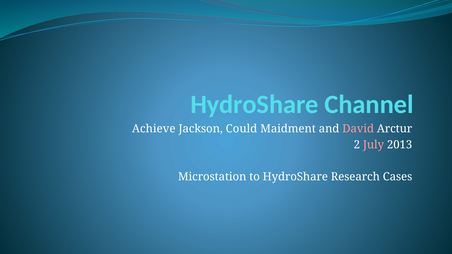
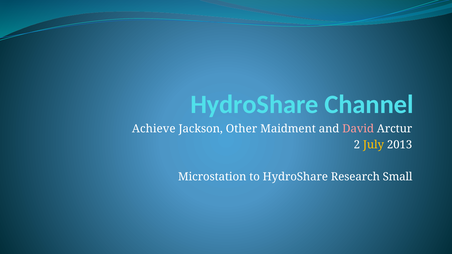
Could: Could -> Other (242, 129)
July colour: pink -> yellow (373, 145)
Cases: Cases -> Small (398, 177)
